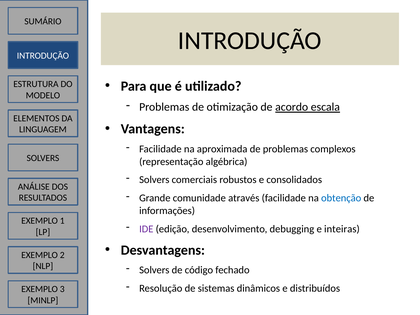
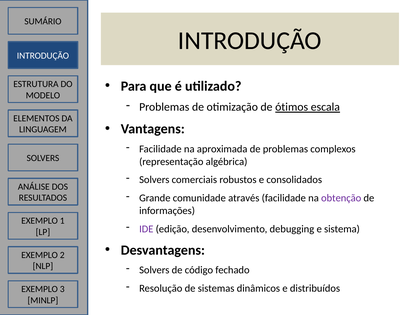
acordo: acordo -> ótimos (292, 107)
obtenção colour: blue -> purple (341, 198)
inteiras: inteiras -> sistema (342, 229)
